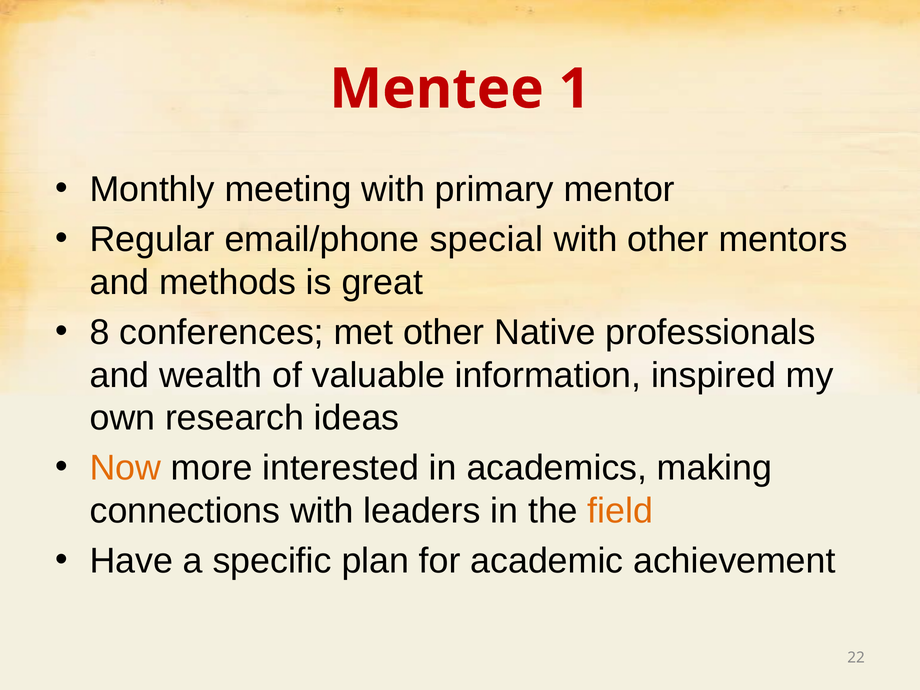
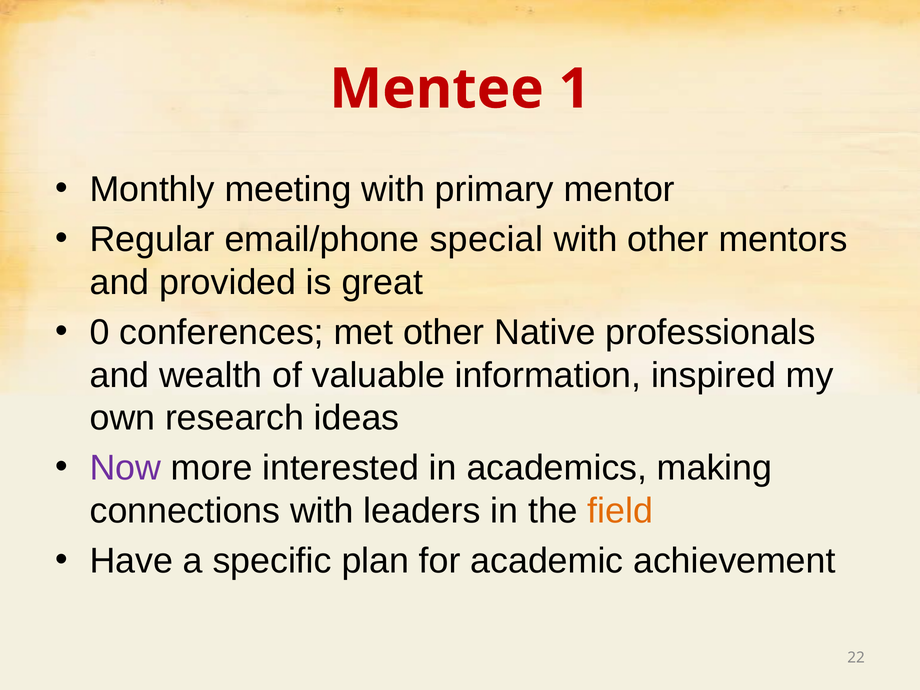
methods: methods -> provided (228, 282)
8: 8 -> 0 (100, 332)
Now colour: orange -> purple (125, 468)
